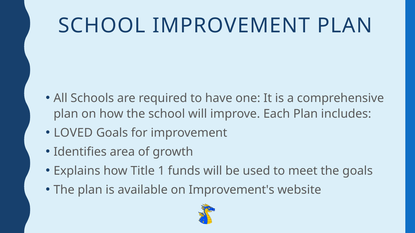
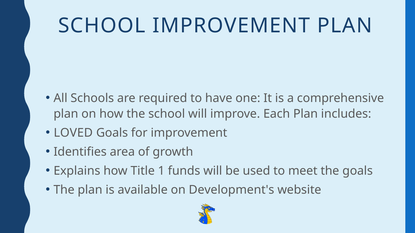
Improvement's: Improvement's -> Development's (231, 190)
